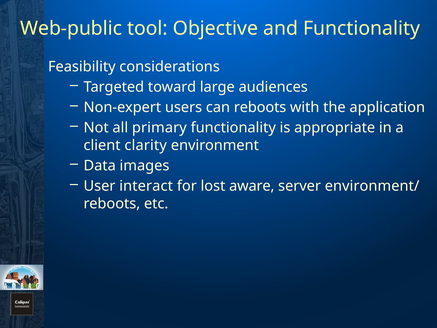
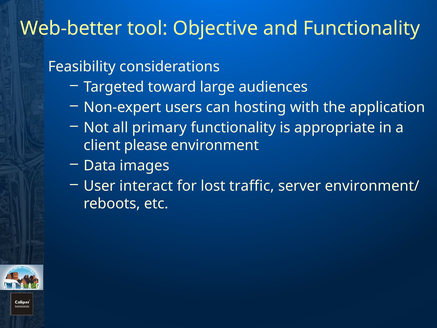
Web-public: Web-public -> Web-better (71, 28)
can reboots: reboots -> hosting (260, 107)
clarity: clarity -> please (146, 145)
aware: aware -> traffic (252, 186)
